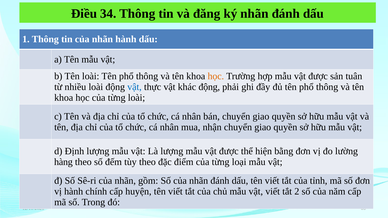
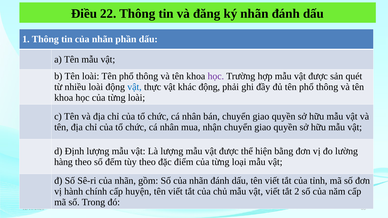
34: 34 -> 22 (108, 14)
nhãn hành: hành -> phần (126, 39)
học colour: orange -> purple (216, 76)
tuân: tuân -> quét (354, 76)
